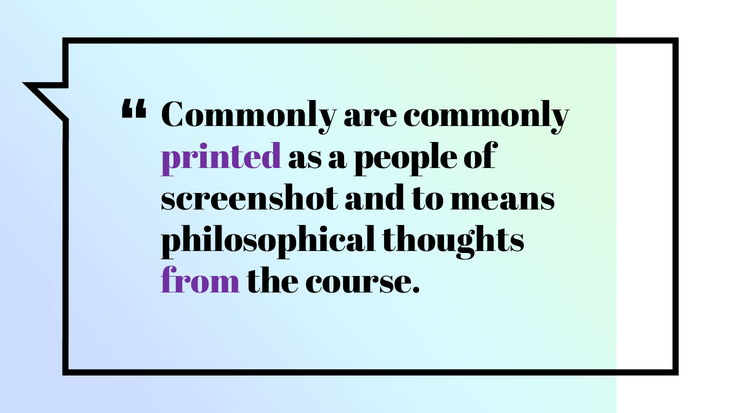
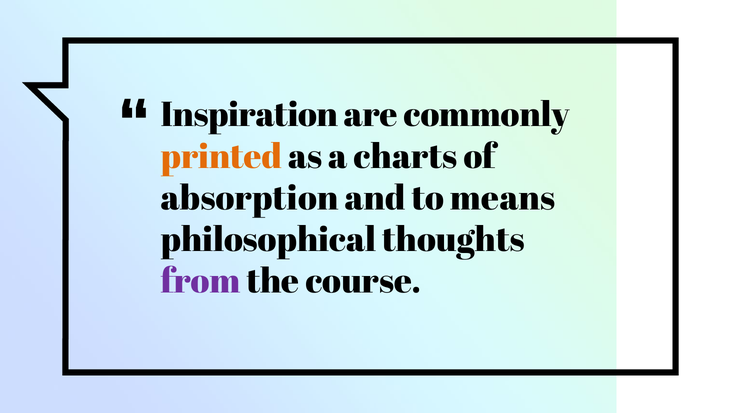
Commonly: Commonly -> Inspiration (249, 115)
printed colour: purple -> orange (221, 157)
people: people -> charts (406, 157)
screenshot: screenshot -> absorption (250, 198)
